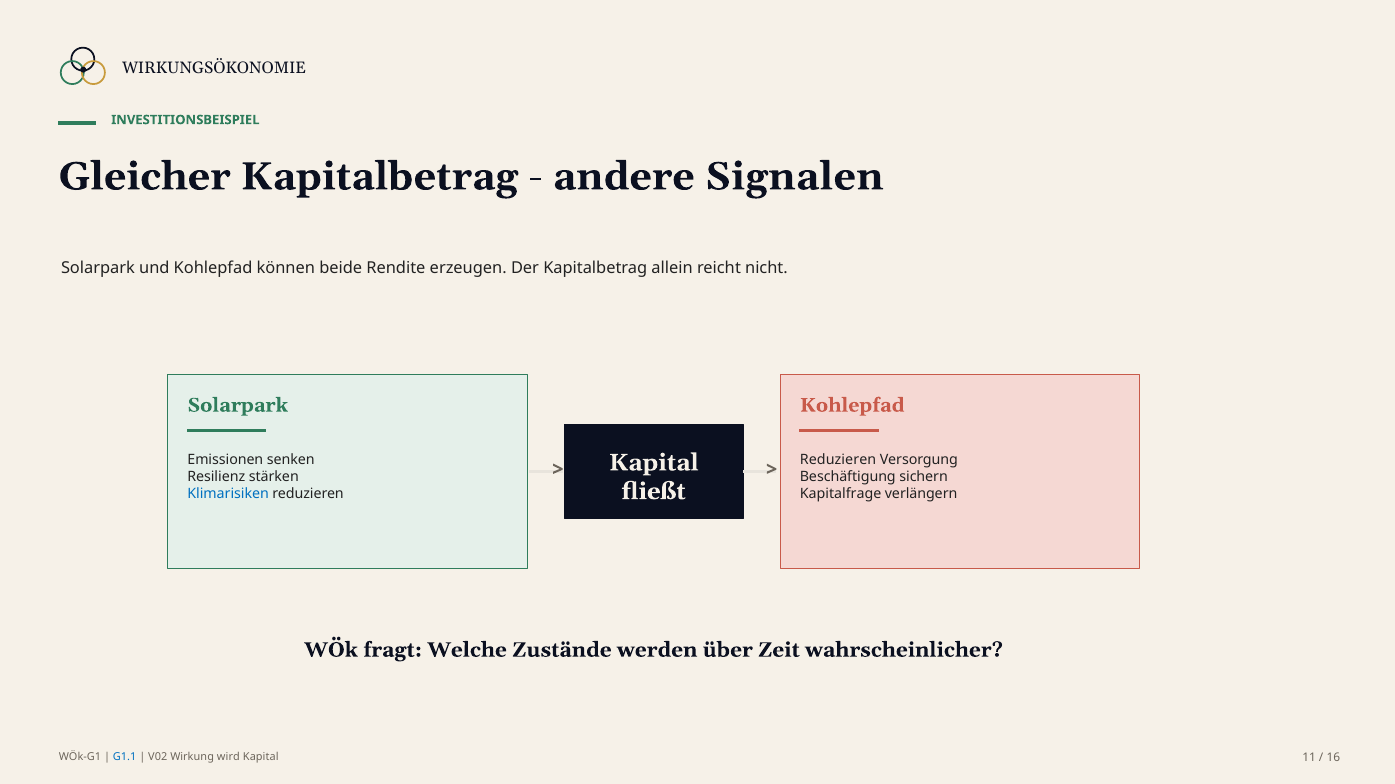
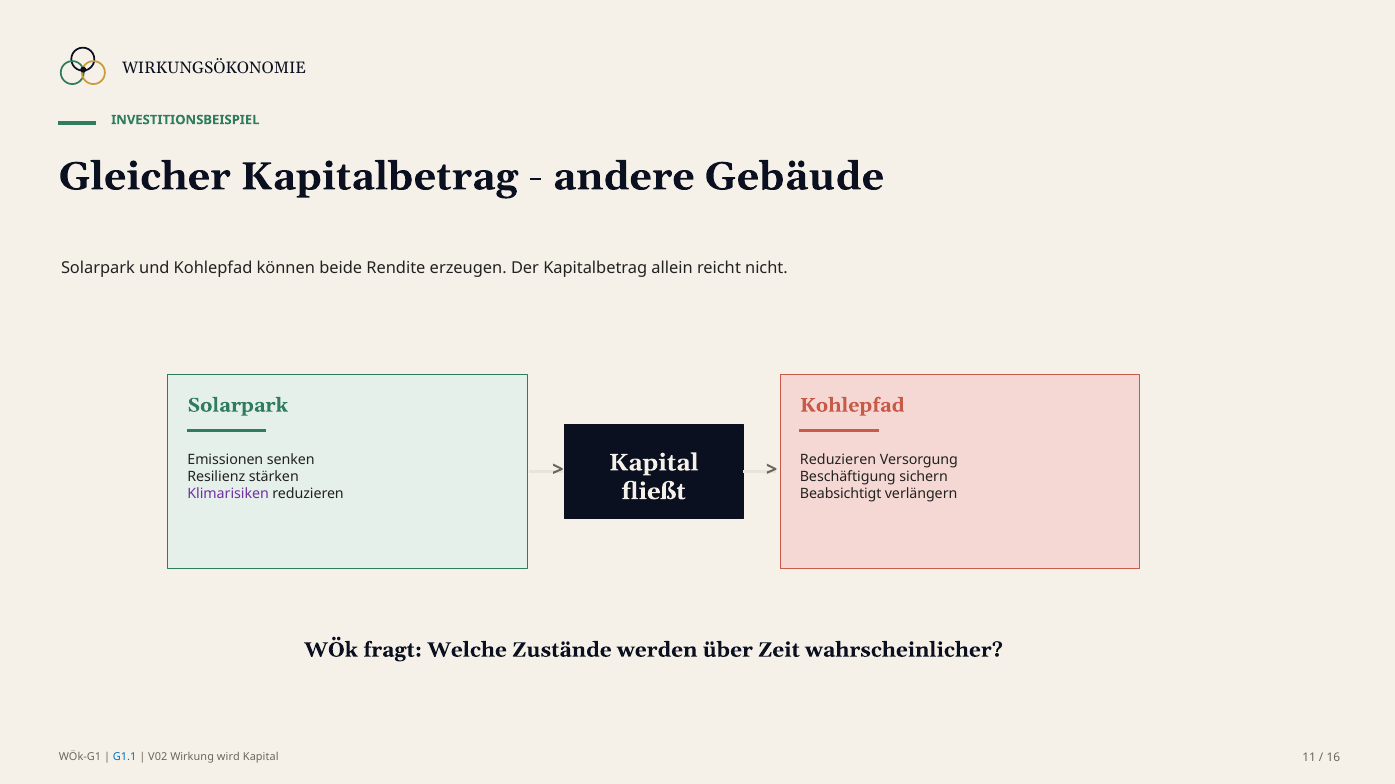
Signalen: Signalen -> Gebäude (794, 177)
Klimarisiken colour: blue -> purple (228, 495)
Kapitalfrage: Kapitalfrage -> Beabsichtigt (841, 495)
